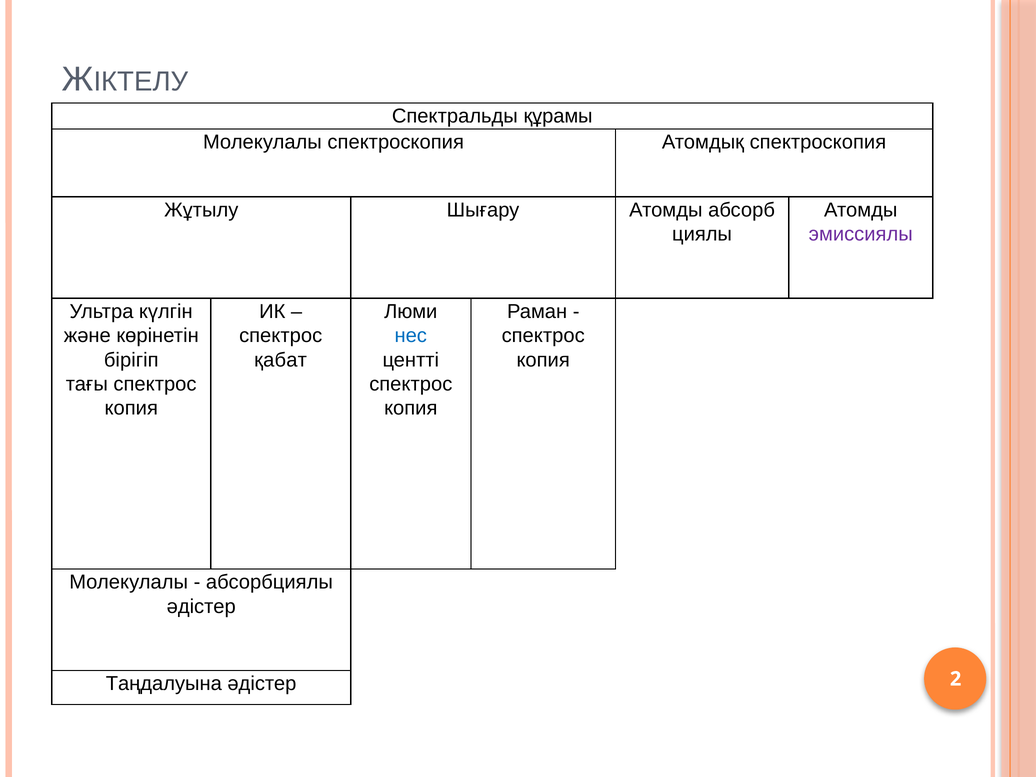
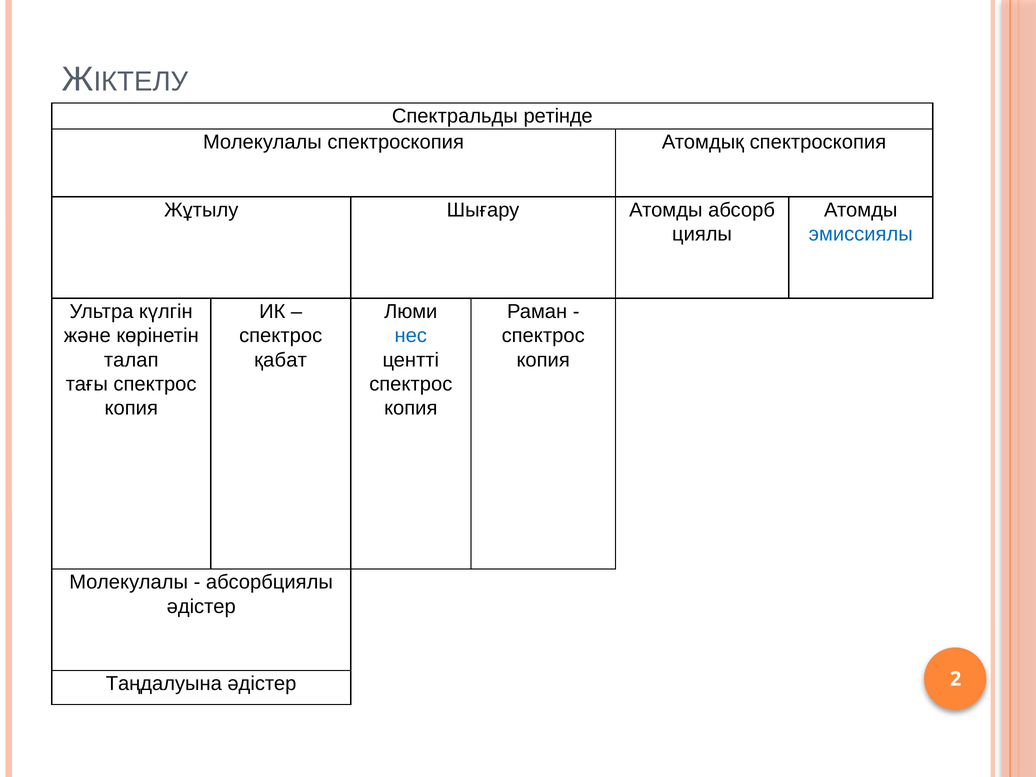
құрамы: құрамы -> ретінде (558, 116)
эмиссиялы colour: purple -> blue (861, 234)
бірігіп: бірігіп -> талап (131, 360)
